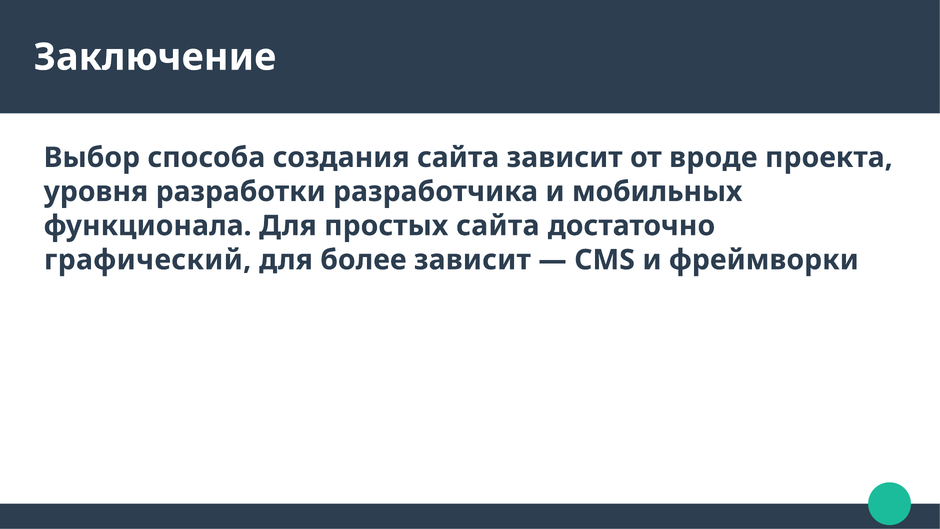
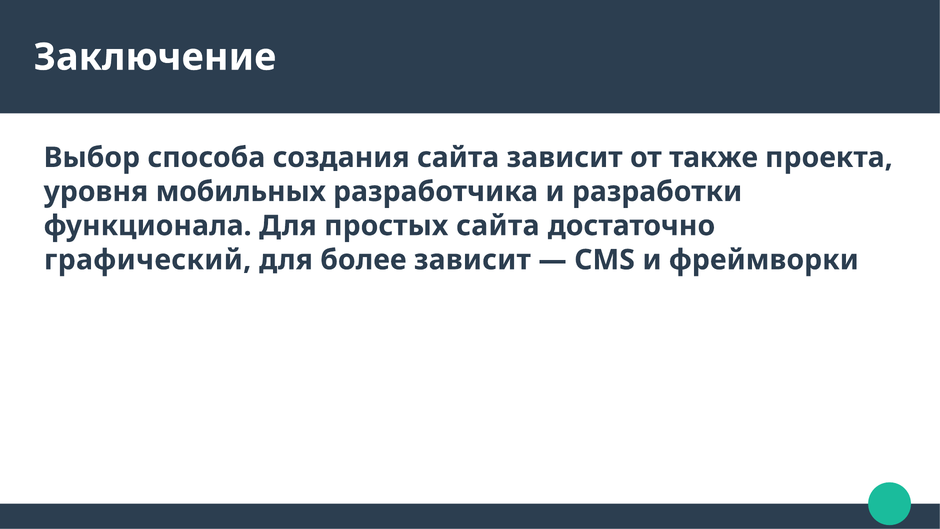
вроде: вроде -> также (714, 157)
разработки: разработки -> мобильных (241, 192)
мобильных: мобильных -> разработки (657, 192)
